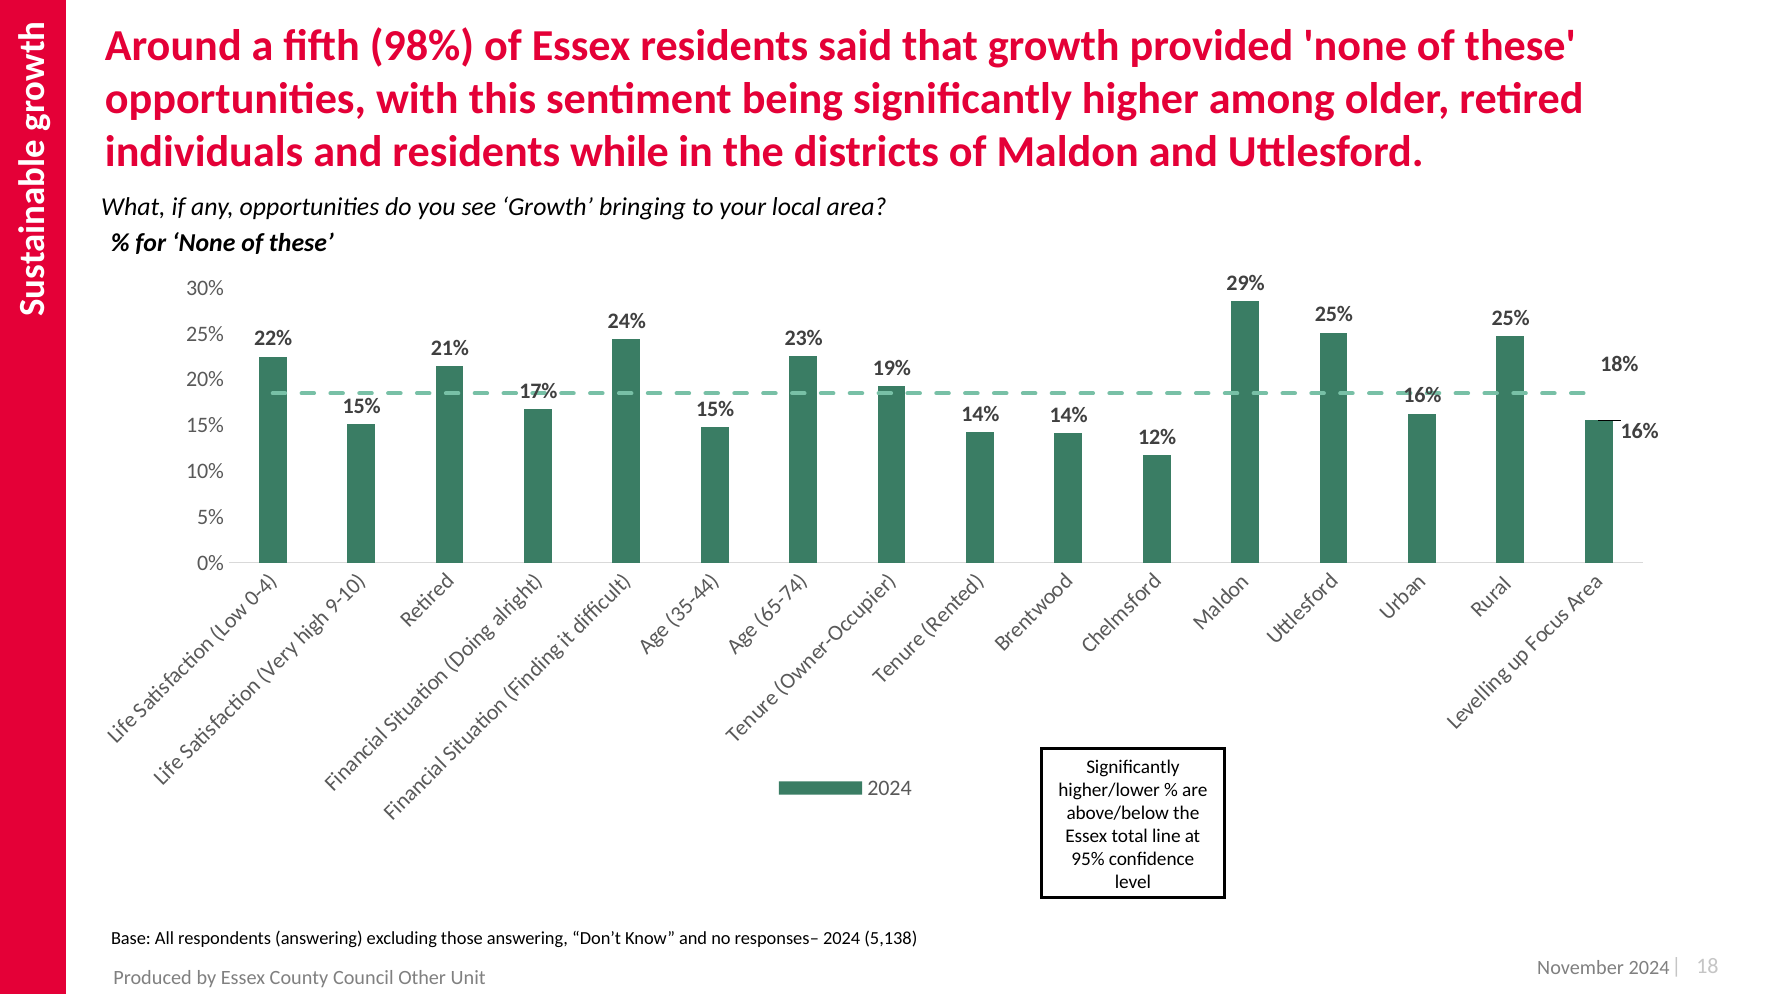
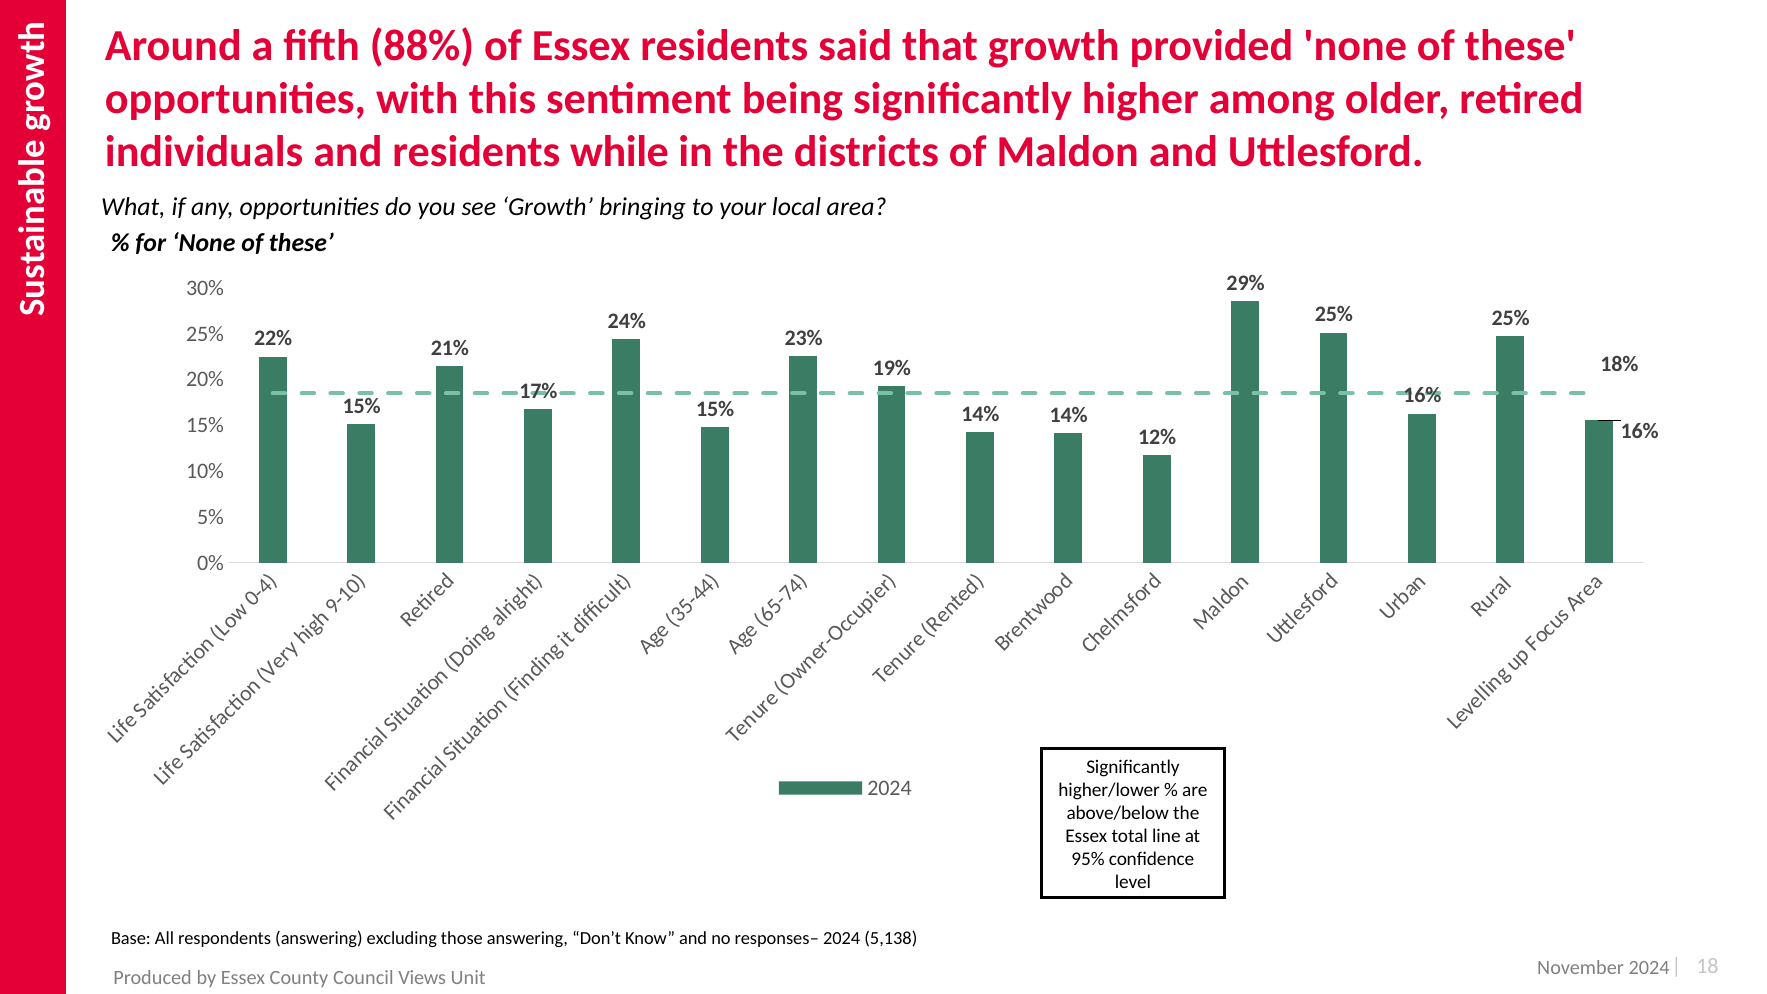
98%: 98% -> 88% (422, 46)
Other: Other -> Views (422, 978)
